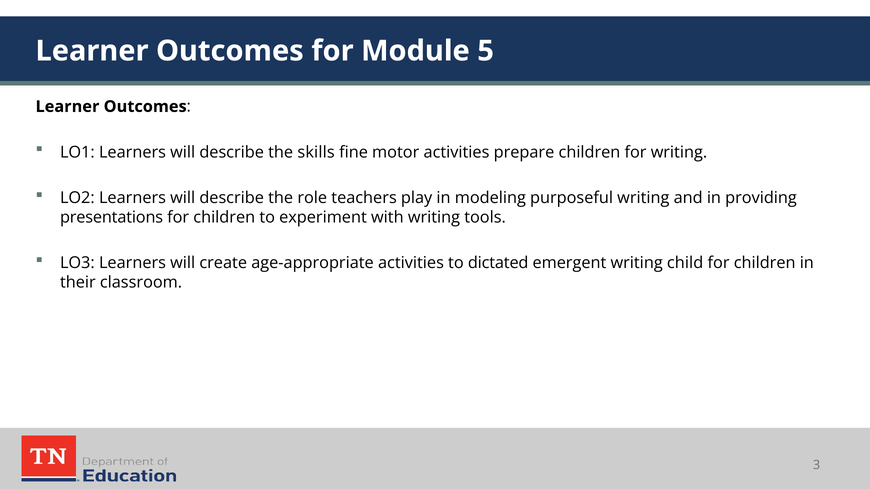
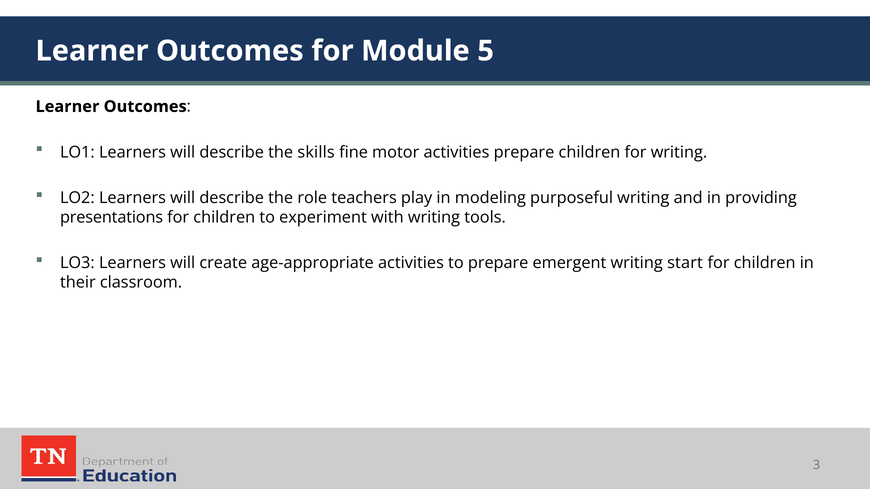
to dictated: dictated -> prepare (498, 263)
child: child -> start (685, 263)
